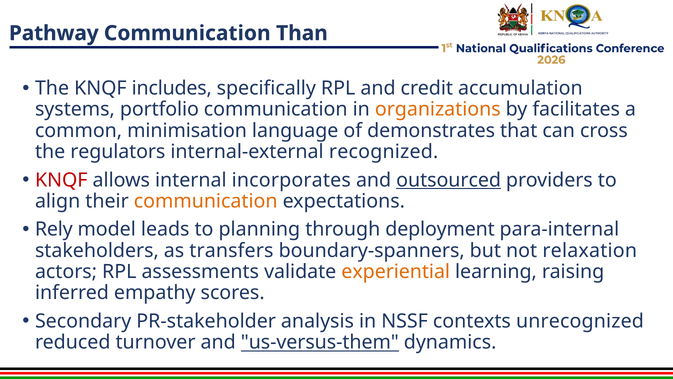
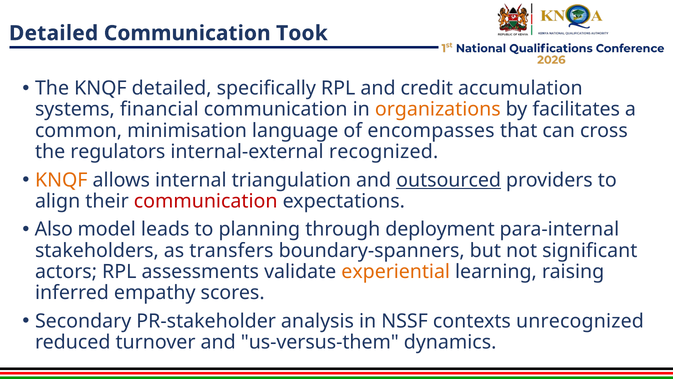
Pathway: Pathway -> Detailed (54, 33)
Than: Than -> Took (302, 33)
KNQF includes: includes -> detailed (172, 88)
portfolio: portfolio -> financial (159, 109)
demonstrates: demonstrates -> encompasses (431, 130)
KNQF colour: red -> orange (61, 180)
incorporates: incorporates -> triangulation (291, 180)
communication colour: orange -> red (206, 201)
Rely: Rely -> Also (54, 229)
relaxation: relaxation -> significant (590, 250)
us-versus-them underline: present -> none (320, 342)
